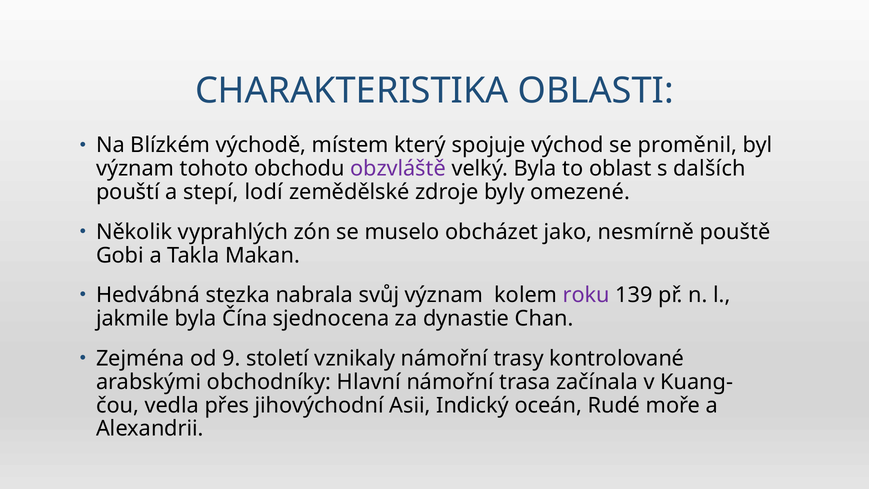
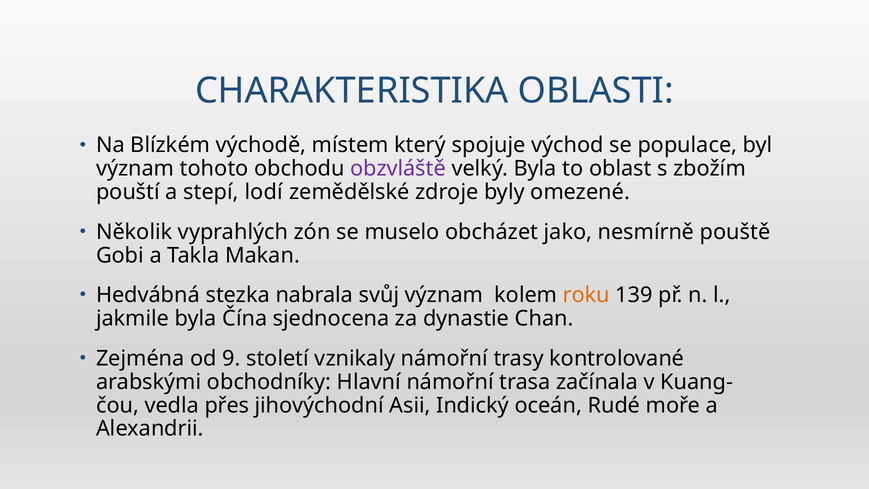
proměnil: proměnil -> populace (687, 145)
dalších: dalších -> zbožím (710, 169)
roku colour: purple -> orange (586, 295)
